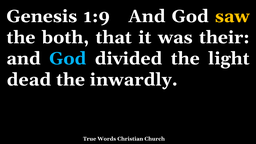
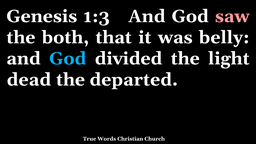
1:9: 1:9 -> 1:3 (97, 16)
saw colour: yellow -> pink (232, 16)
their: their -> belly (224, 37)
inwardly: inwardly -> departed (134, 80)
